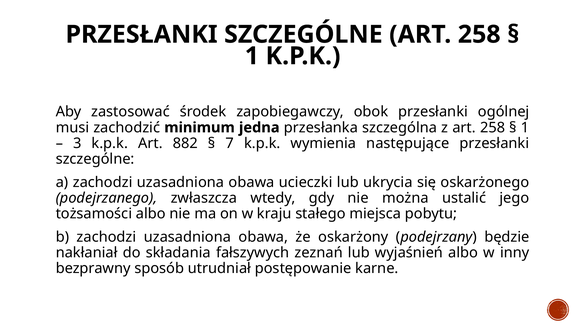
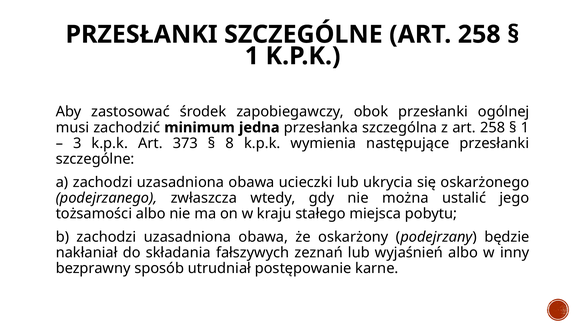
882: 882 -> 373 (185, 143)
7: 7 -> 8 (230, 143)
